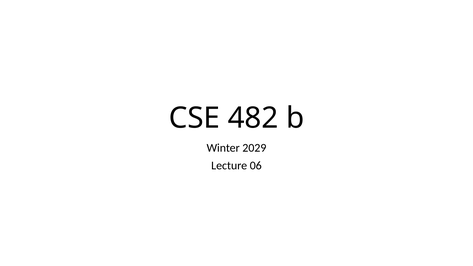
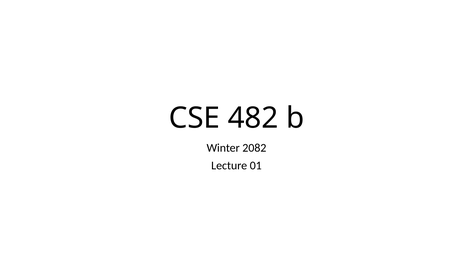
2029: 2029 -> 2082 (254, 148)
06: 06 -> 01 (256, 166)
